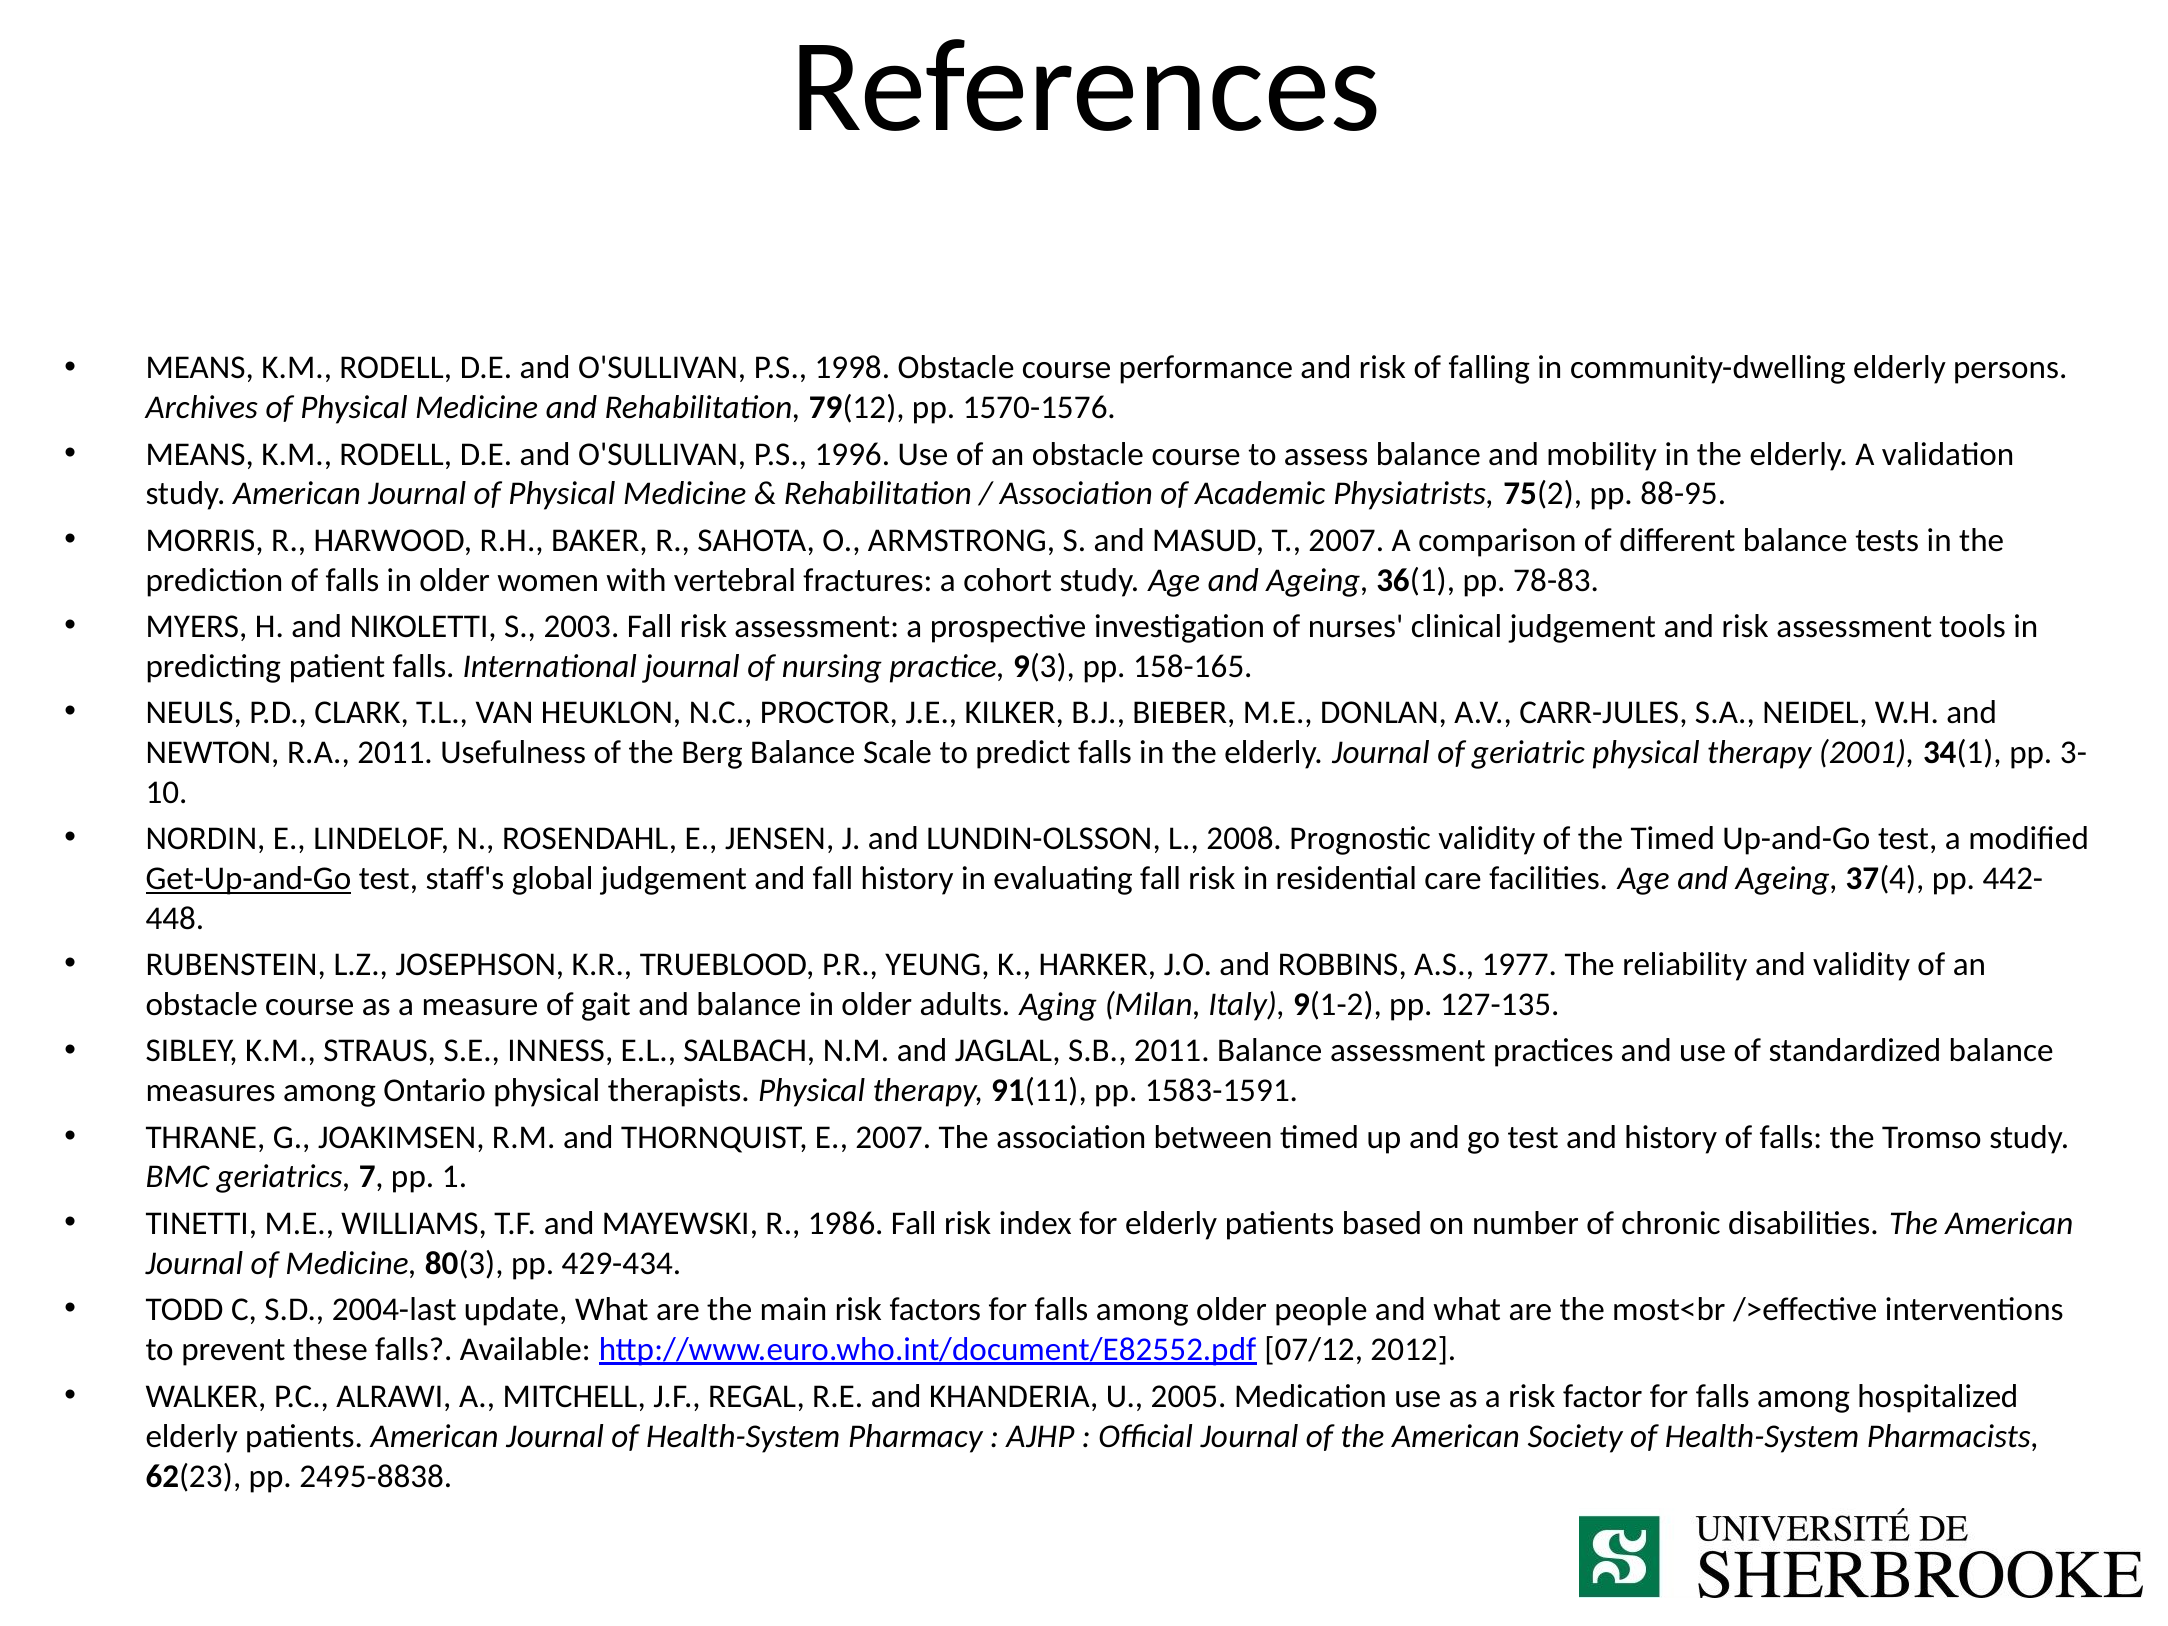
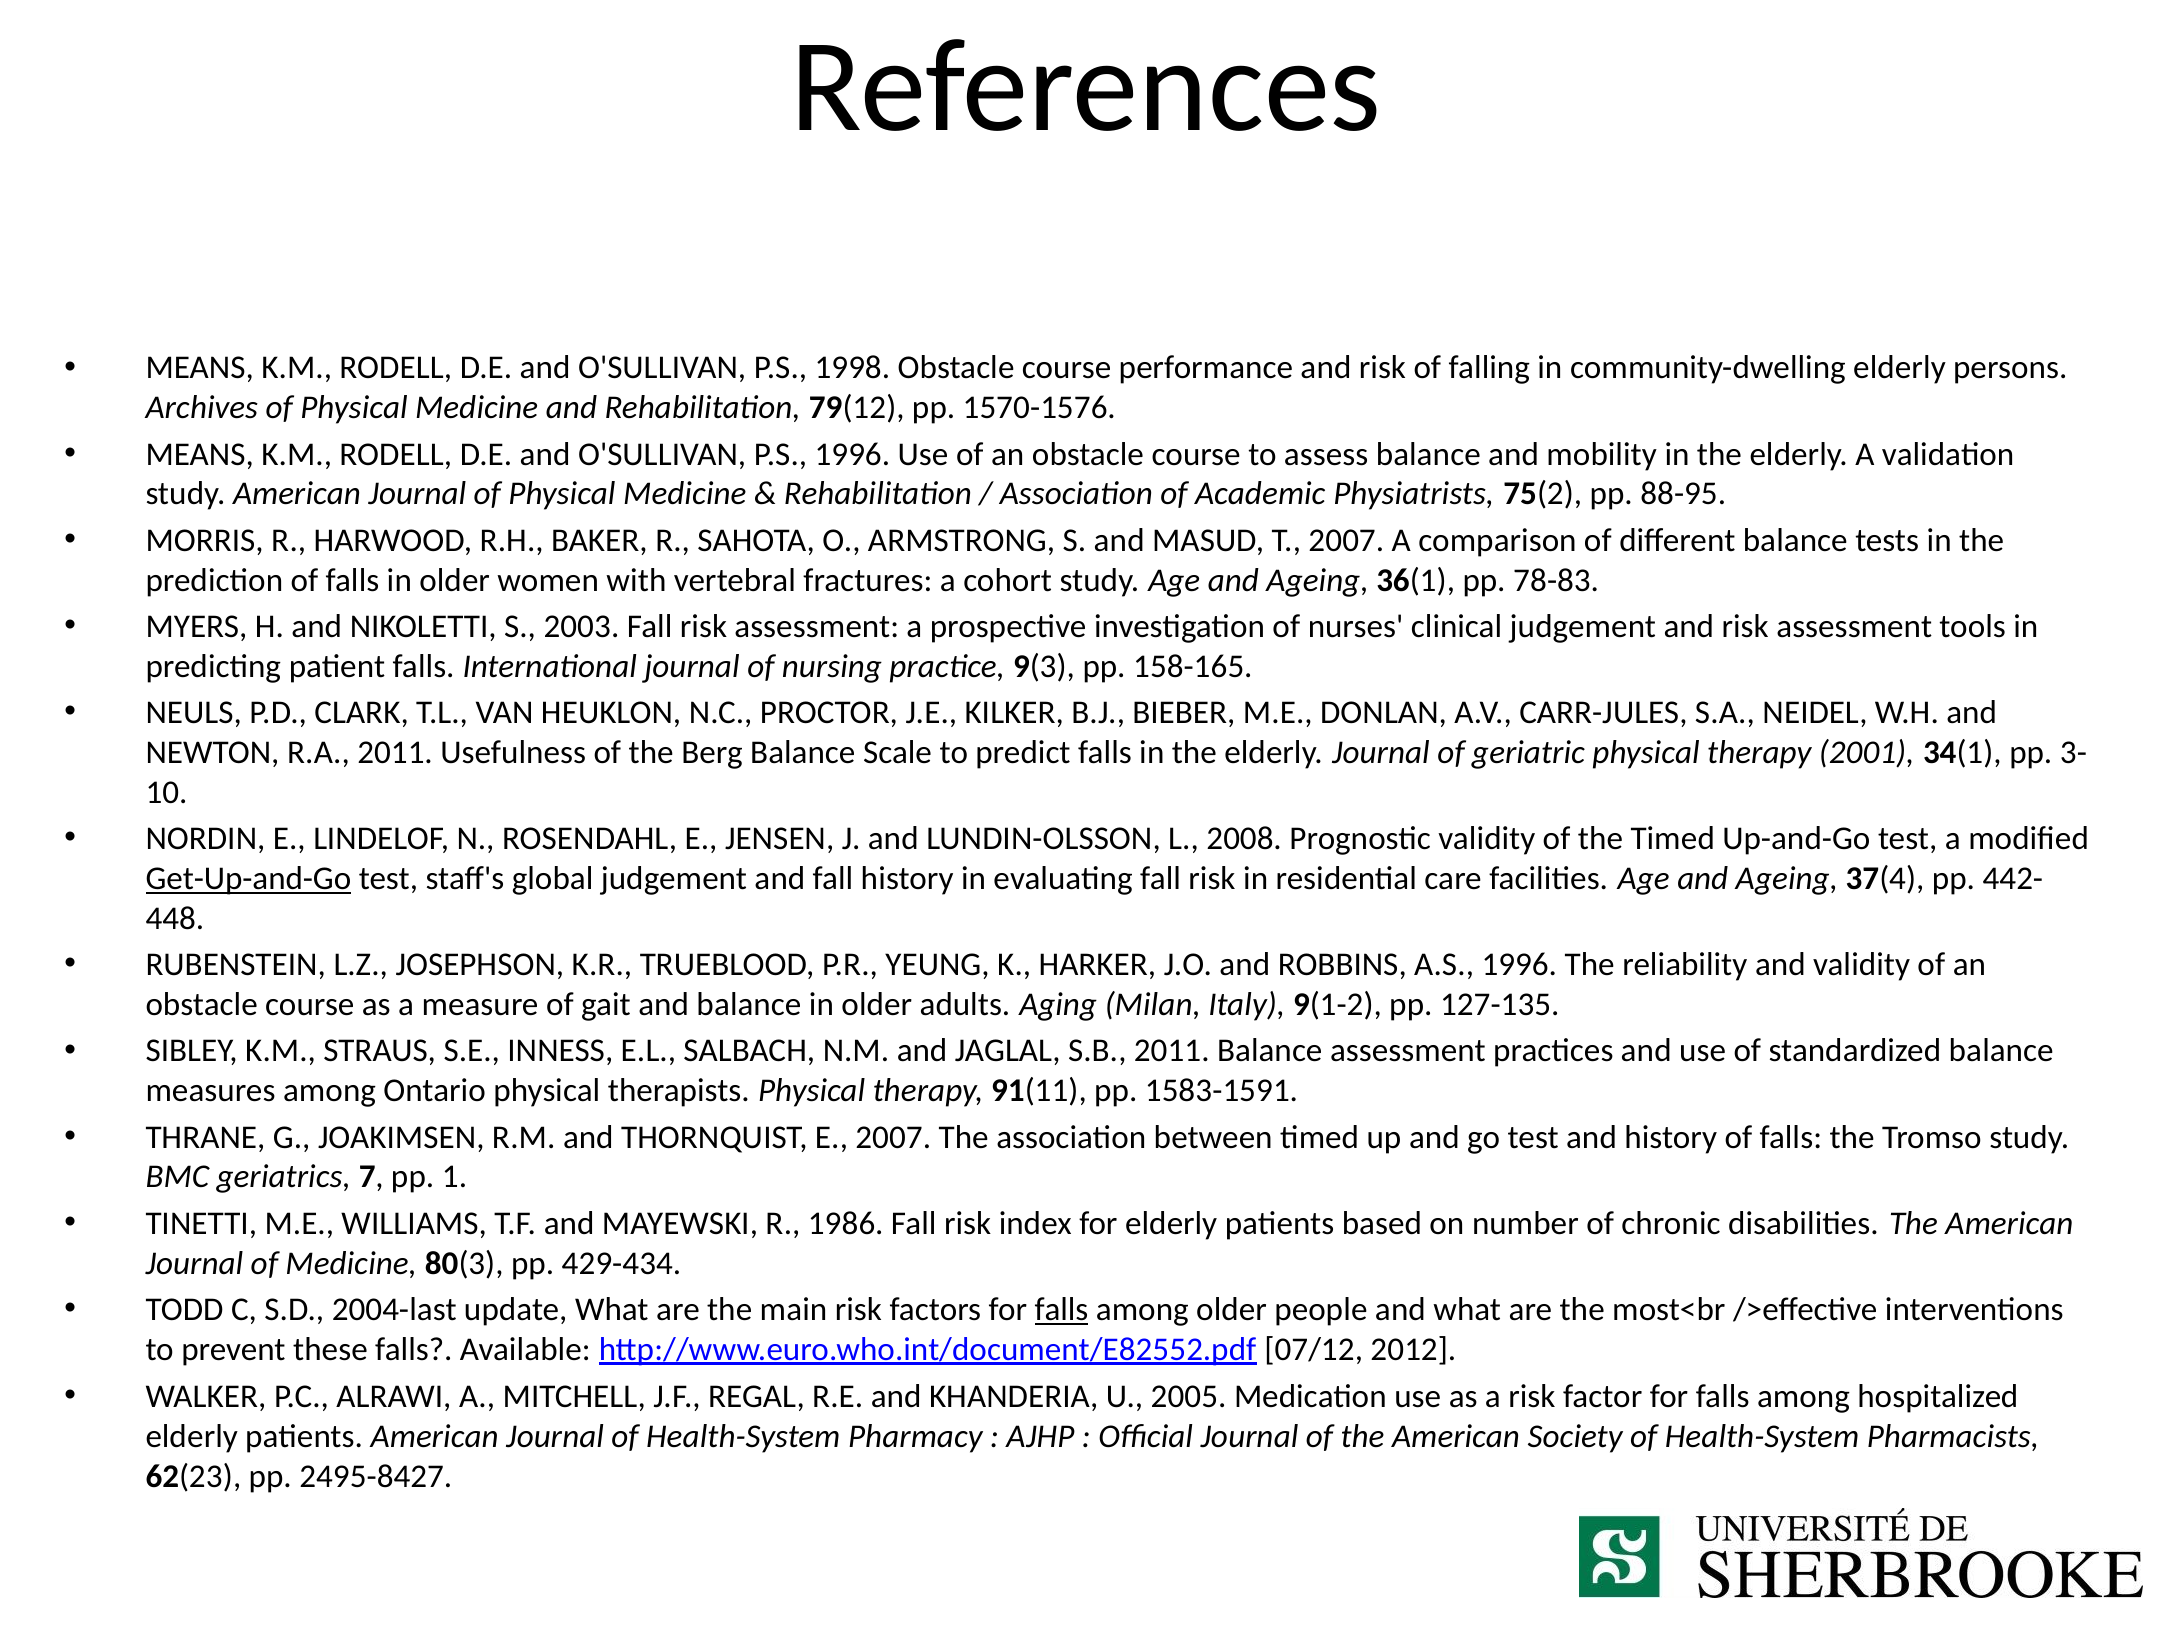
A.S 1977: 1977 -> 1996 (1519, 965)
falls underline: none -> present (1061, 1310)
2495-8838: 2495-8838 -> 2495-8427 (376, 1476)
